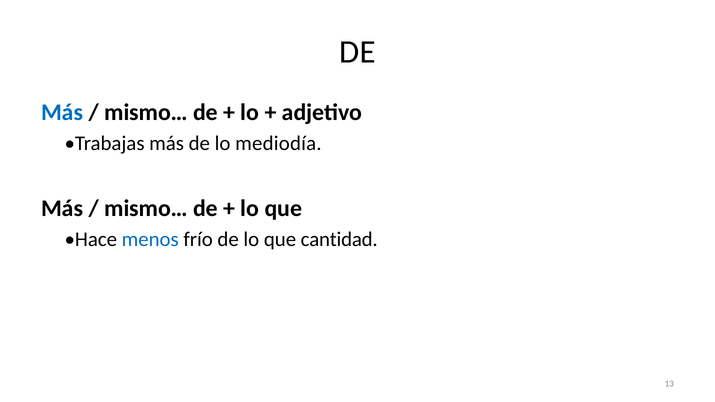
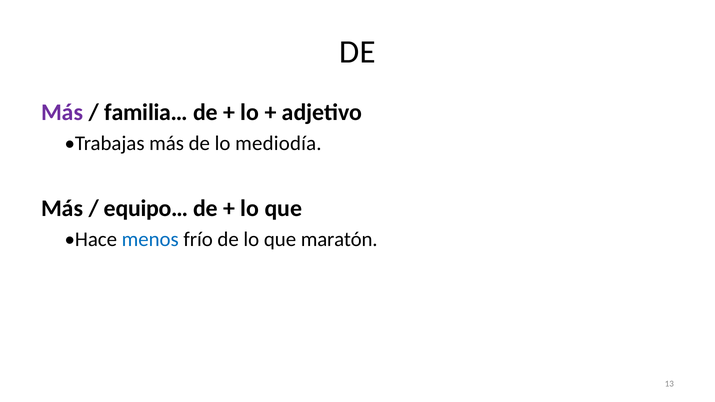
Más colour: blue -> purple (62, 112)
mismo…: mismo… -> familia… (146, 112)
mismo…: mismo… -> equipo… (146, 208)
cantidad: cantidad -> maratón (339, 239)
